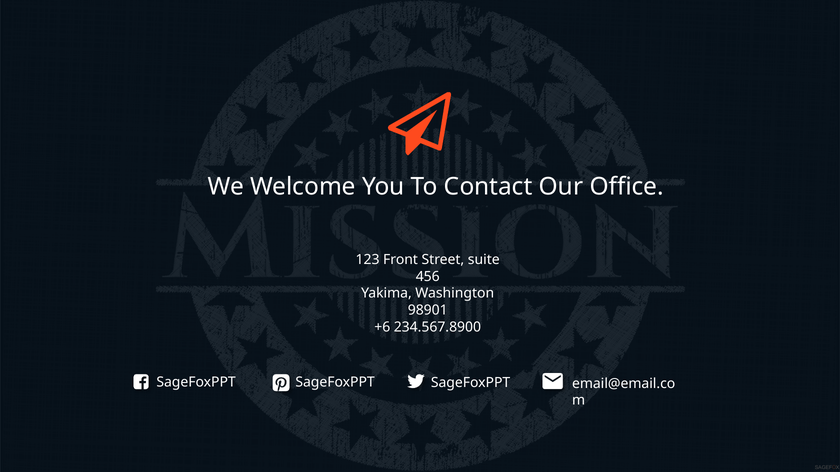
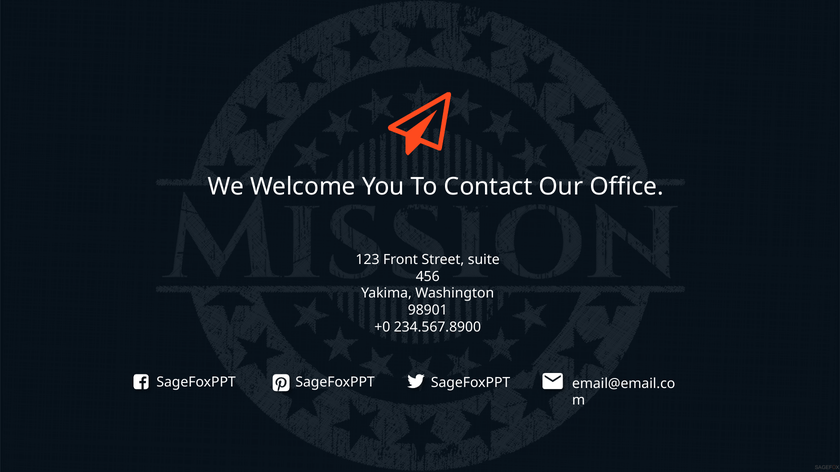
+6: +6 -> +0 (382, 327)
